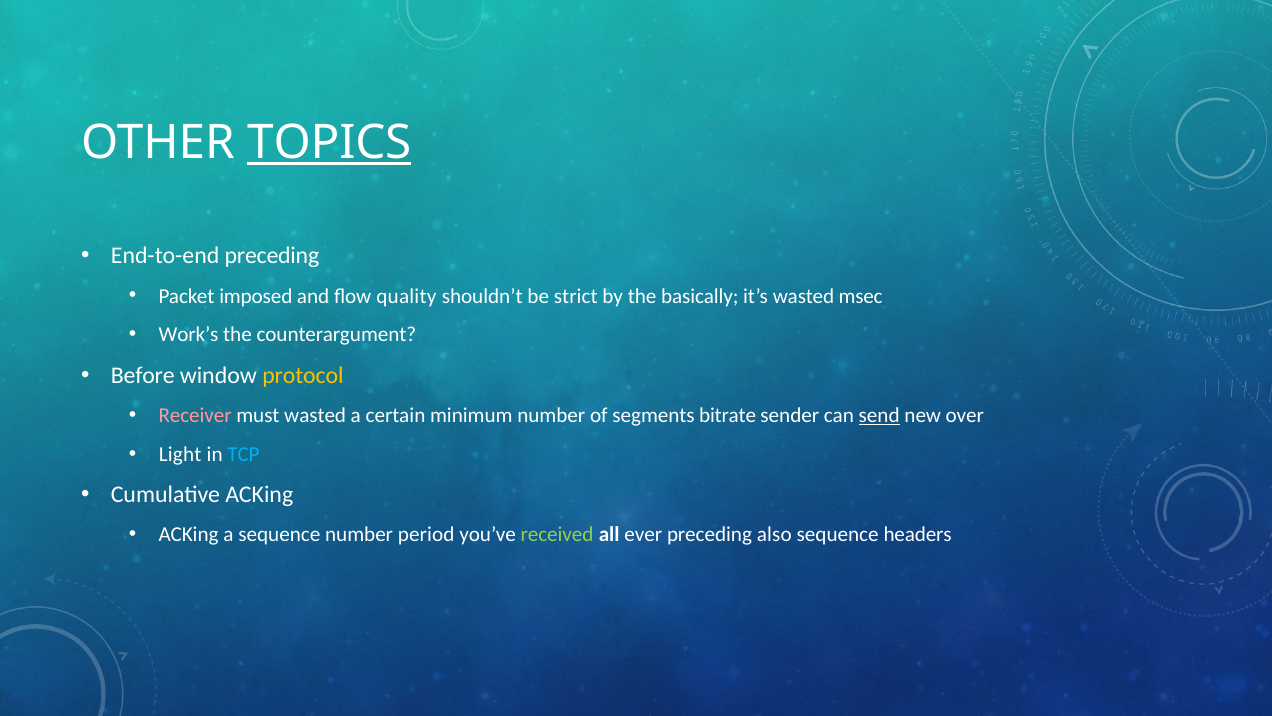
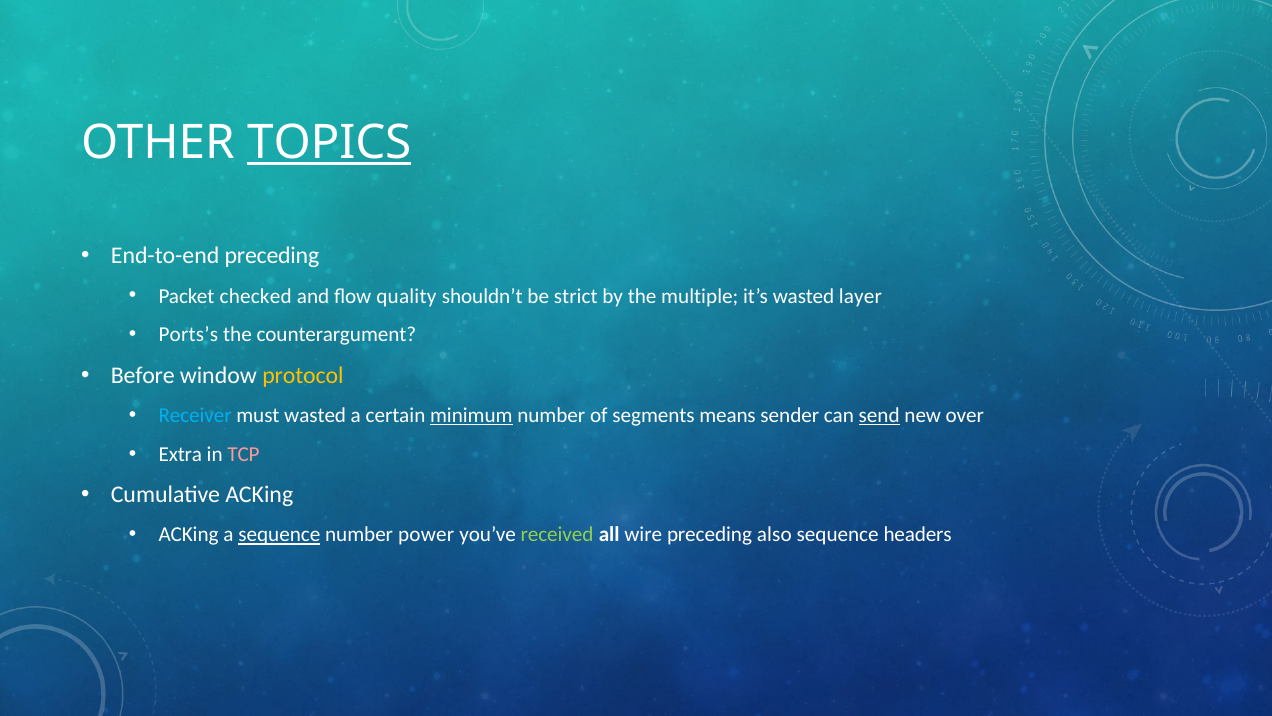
imposed: imposed -> checked (256, 296)
basically: basically -> multiple (700, 296)
msec: msec -> layer (860, 296)
Work’s: Work’s -> Ports’s (188, 335)
Receiver colour: pink -> light blue (195, 415)
minimum underline: none -> present (471, 415)
bitrate: bitrate -> means (728, 415)
Light: Light -> Extra (180, 454)
TCP colour: light blue -> pink (243, 454)
sequence underline: none -> present (279, 535)
period: period -> power (426, 535)
ever: ever -> wire (643, 535)
